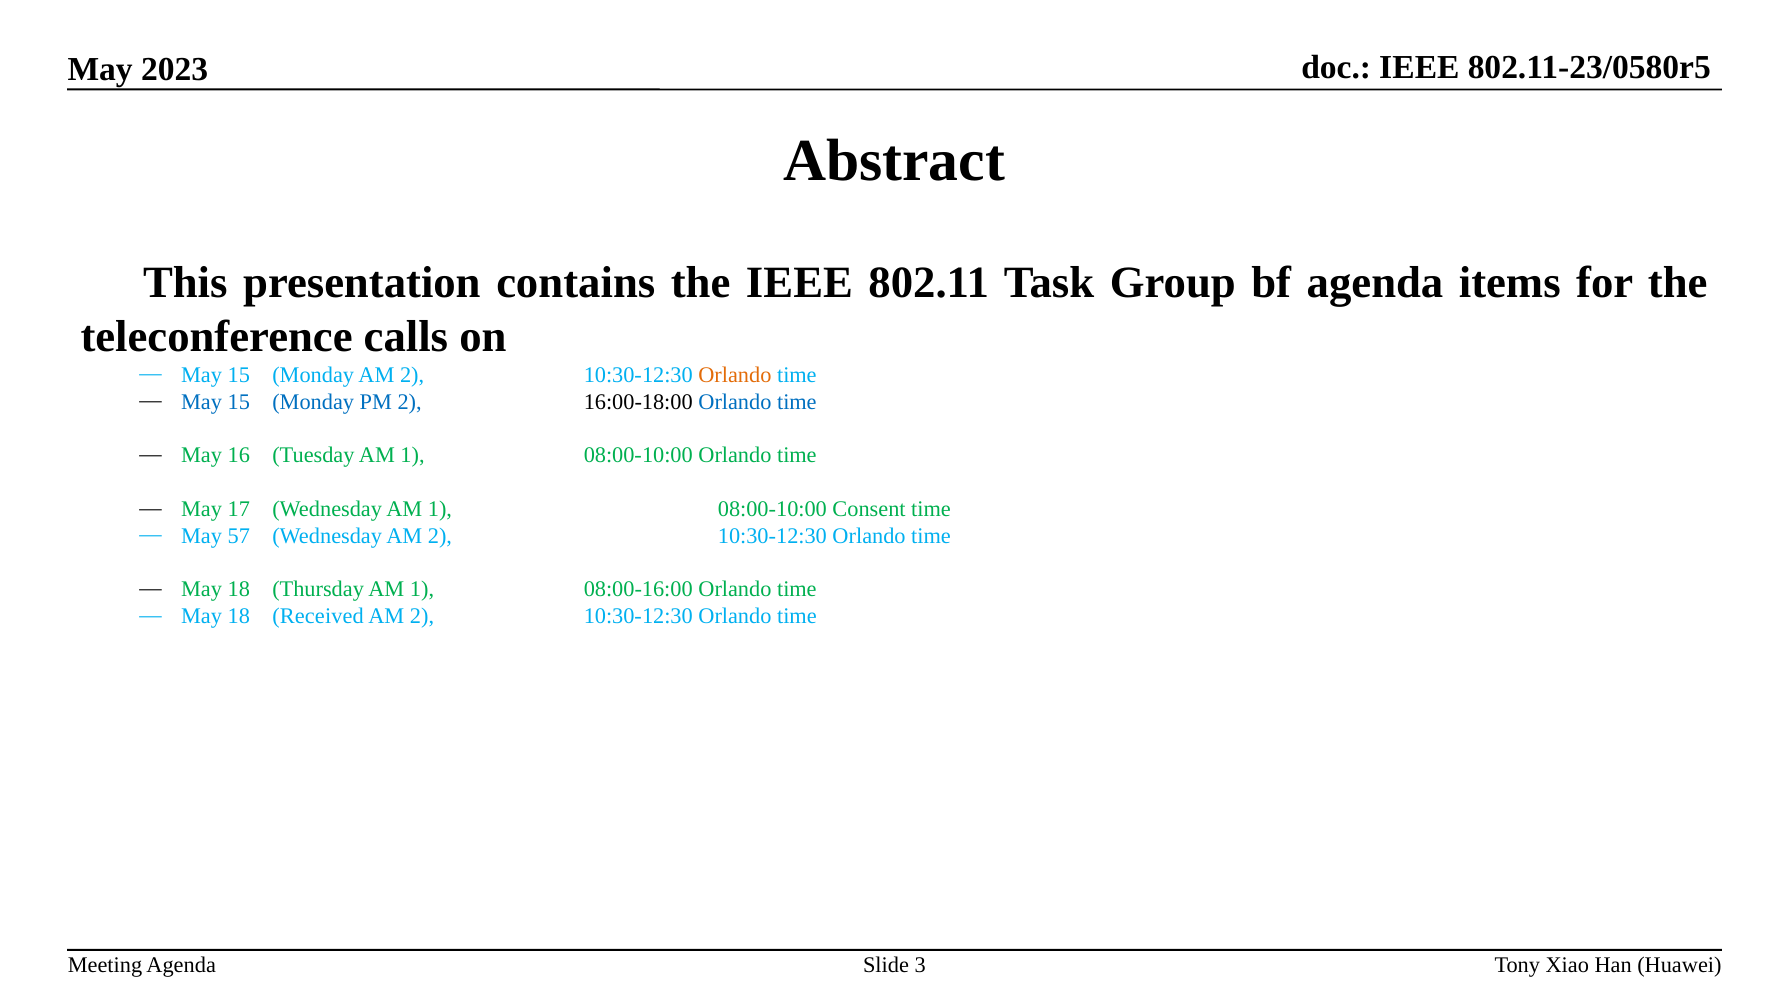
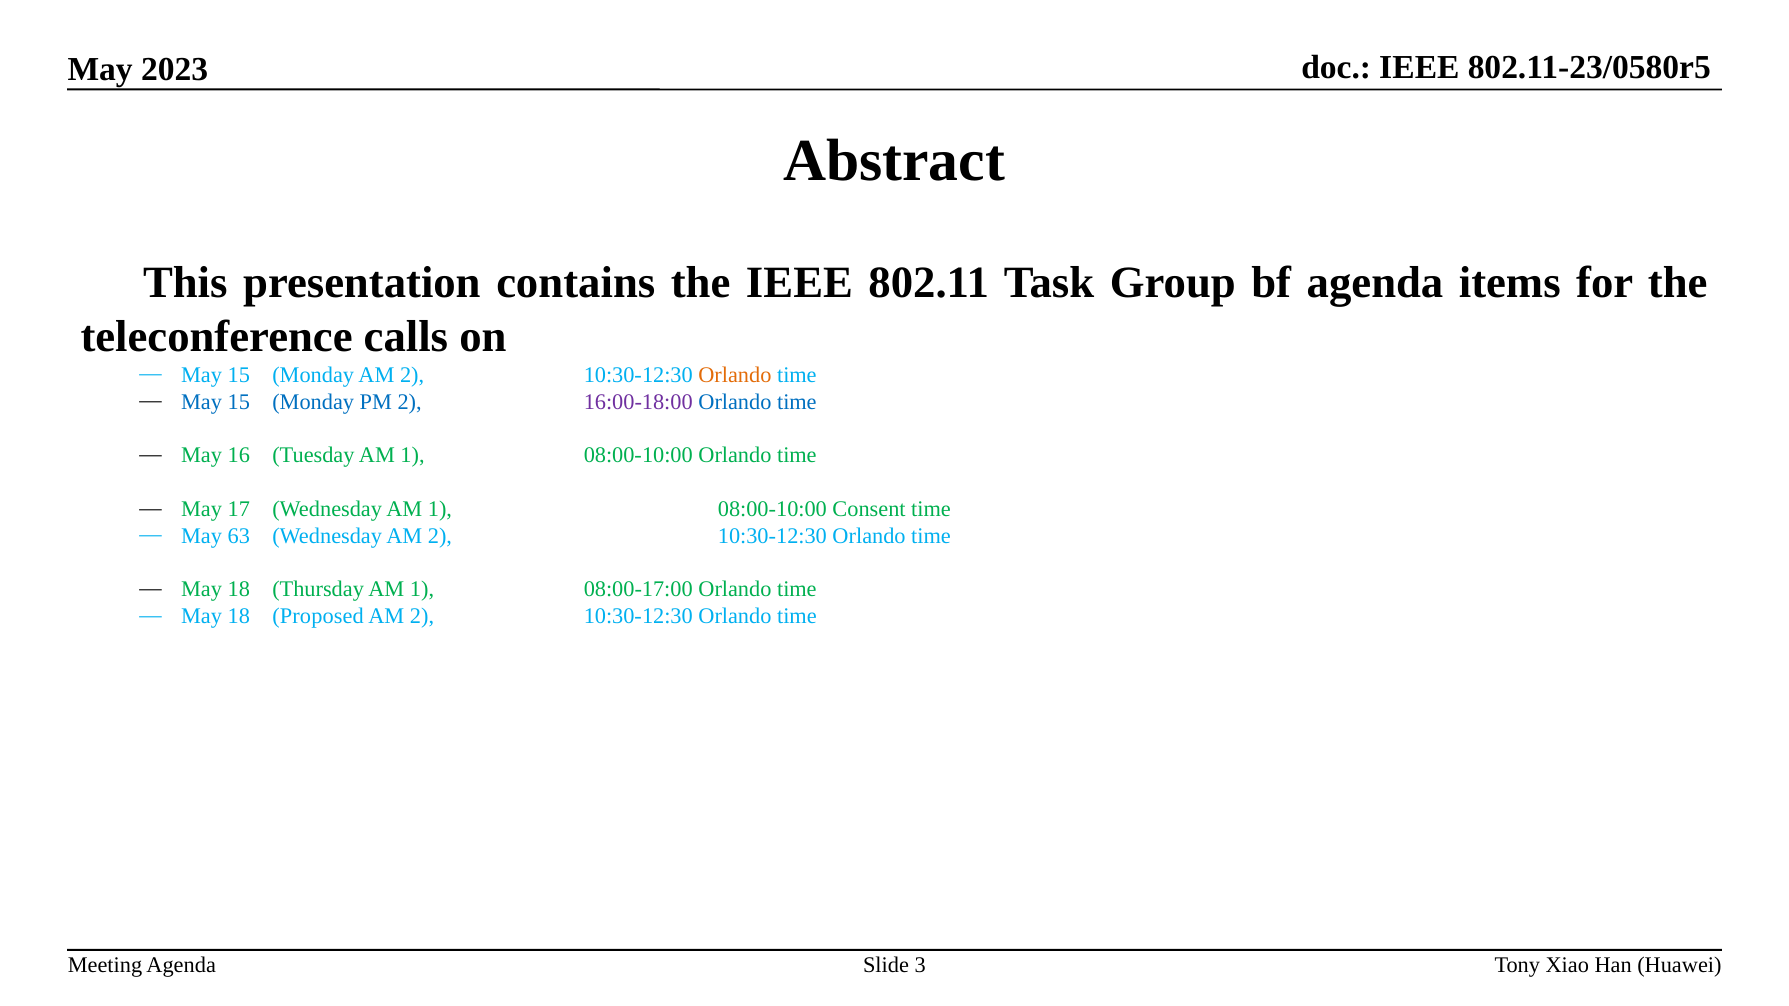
16:00-18:00 colour: black -> purple (638, 402)
57: 57 -> 63 (239, 536)
08:00-16:00: 08:00-16:00 -> 08:00-17:00 (638, 590)
Received: Received -> Proposed (318, 617)
